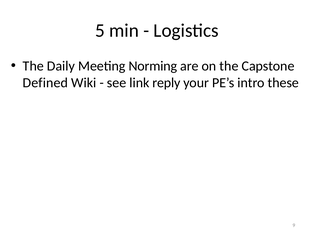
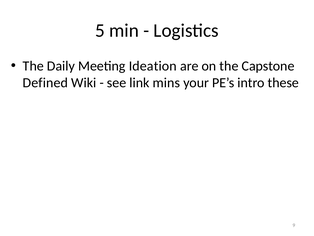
Norming: Norming -> Ideation (153, 66)
reply: reply -> mins (166, 83)
